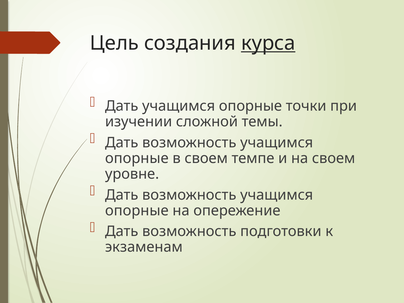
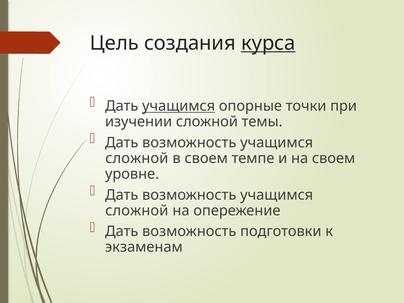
учащимся underline: none -> present (179, 106)
опорные: опорные -> сложной (137, 158)
опорные: опорные -> сложной (137, 211)
